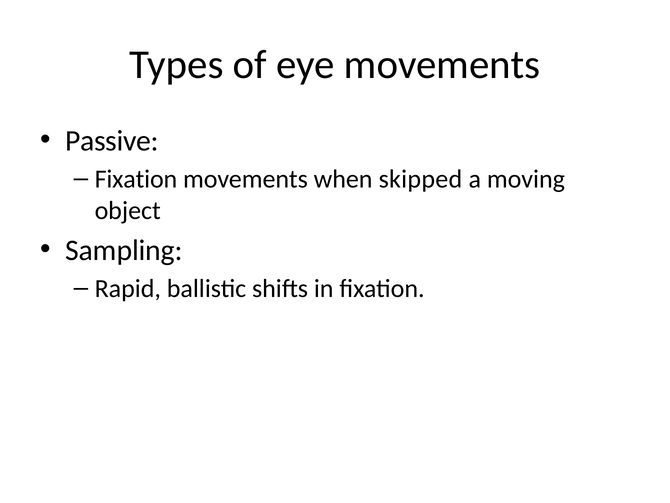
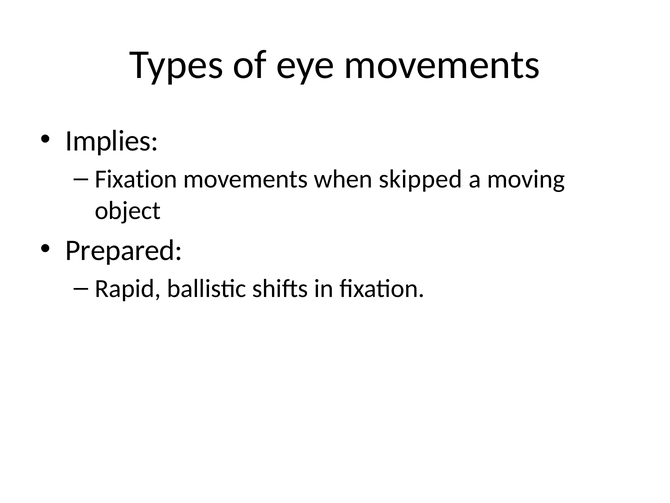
Passive: Passive -> Implies (112, 141)
Sampling: Sampling -> Prepared (124, 250)
